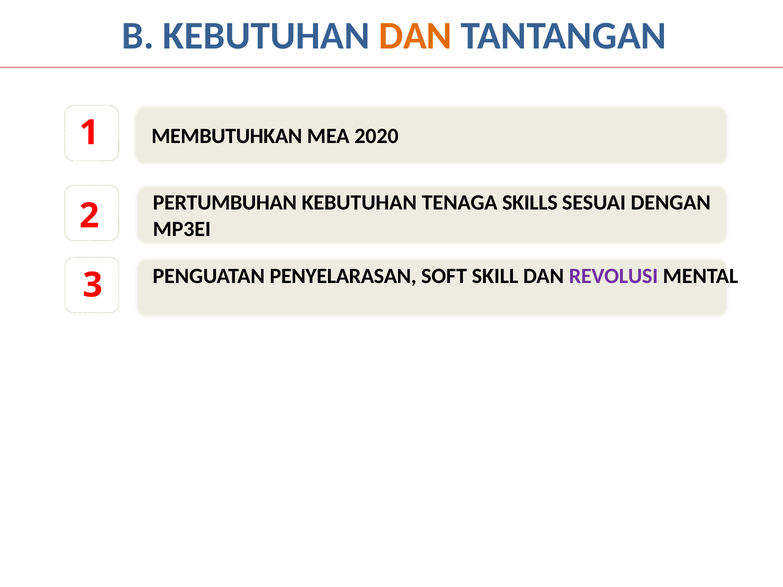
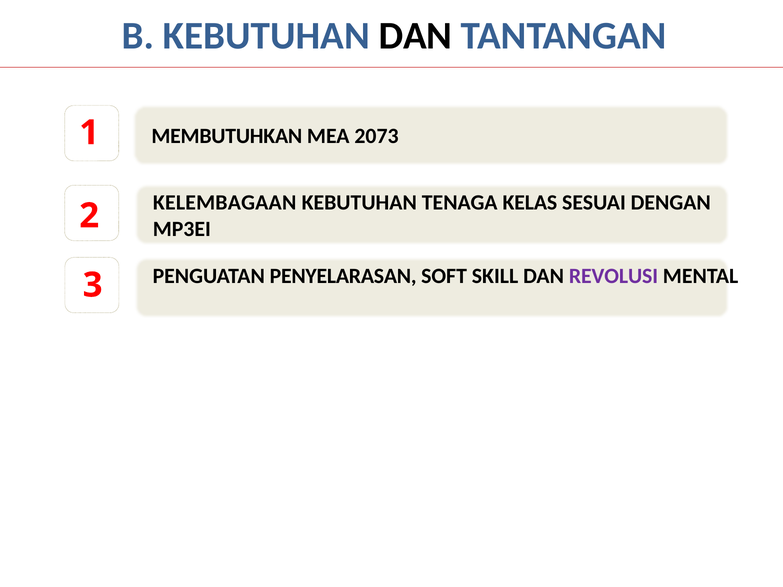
DAN colour: orange -> black (415, 36)
2020: 2020 -> 2073 (377, 136)
PERTUMBUHAN: PERTUMBUHAN -> KELEMBAGAAN (225, 203)
SKILLS: SKILLS -> KELAS (530, 203)
